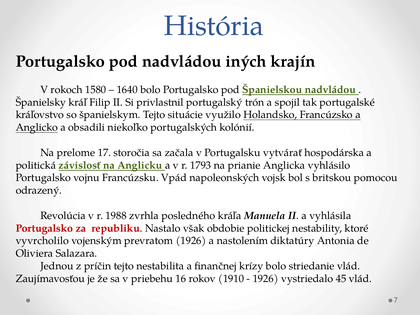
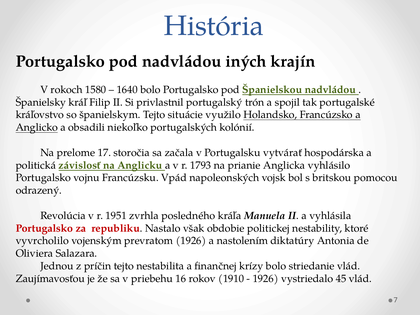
1988: 1988 -> 1951 (116, 216)
